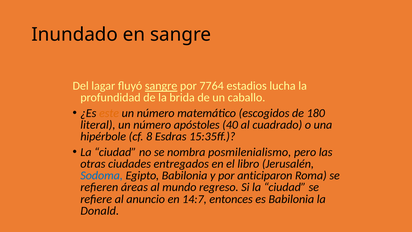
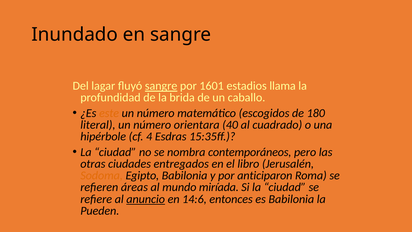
7764: 7764 -> 1601 (212, 86)
lucha: lucha -> llama (283, 86)
apóstoles: apóstoles -> orientara (197, 125)
8: 8 -> 4 (149, 137)
posmilenialismo: posmilenialismo -> contemporáneos (250, 152)
Sodoma colour: blue -> orange (102, 175)
regreso: regreso -> miríada (219, 187)
anuncio underline: none -> present (146, 199)
14:7: 14:7 -> 14:6 (194, 199)
Donald: Donald -> Pueden (100, 211)
